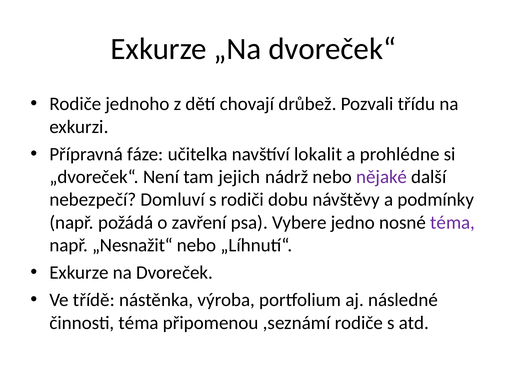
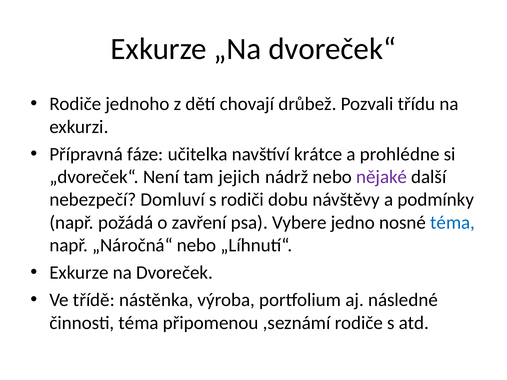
lokalit: lokalit -> krátce (318, 154)
téma colour: purple -> blue (453, 223)
„Nesnažit“: „Nesnažit“ -> „Náročná“ (132, 246)
